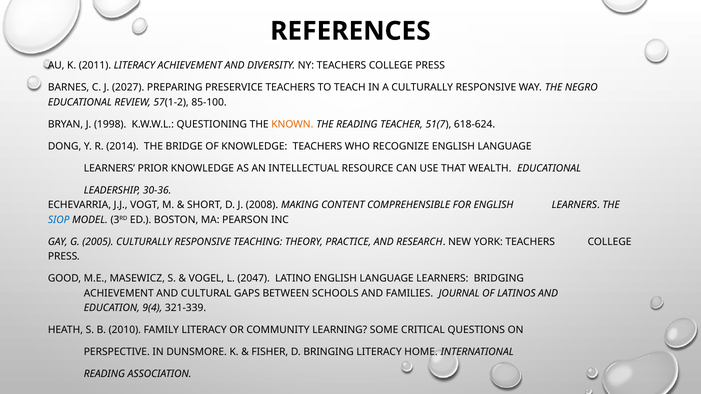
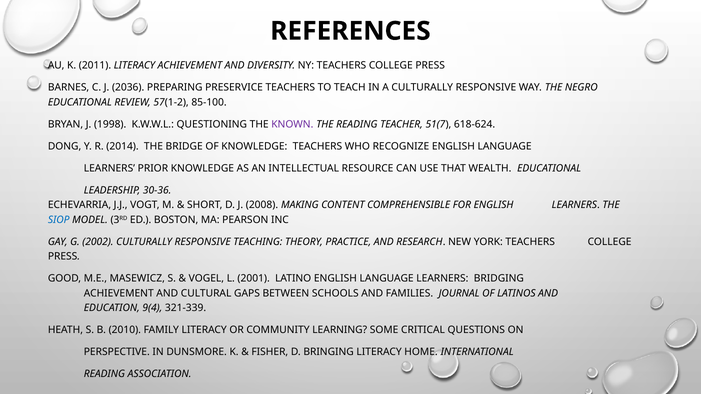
2027: 2027 -> 2036 (128, 88)
KNOWN colour: orange -> purple (292, 124)
2005: 2005 -> 2002 (98, 242)
2047: 2047 -> 2001 (254, 279)
